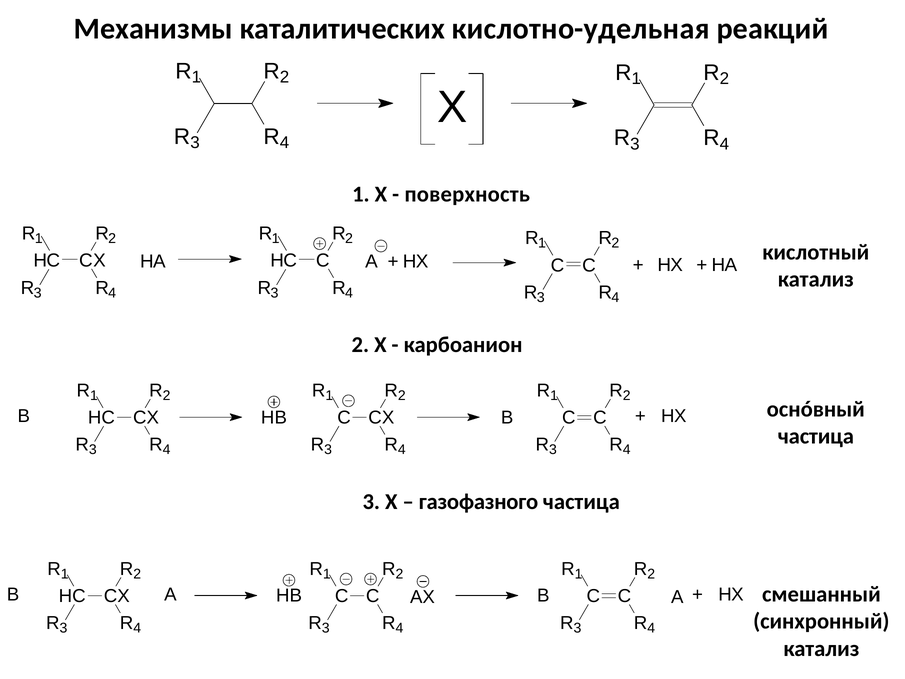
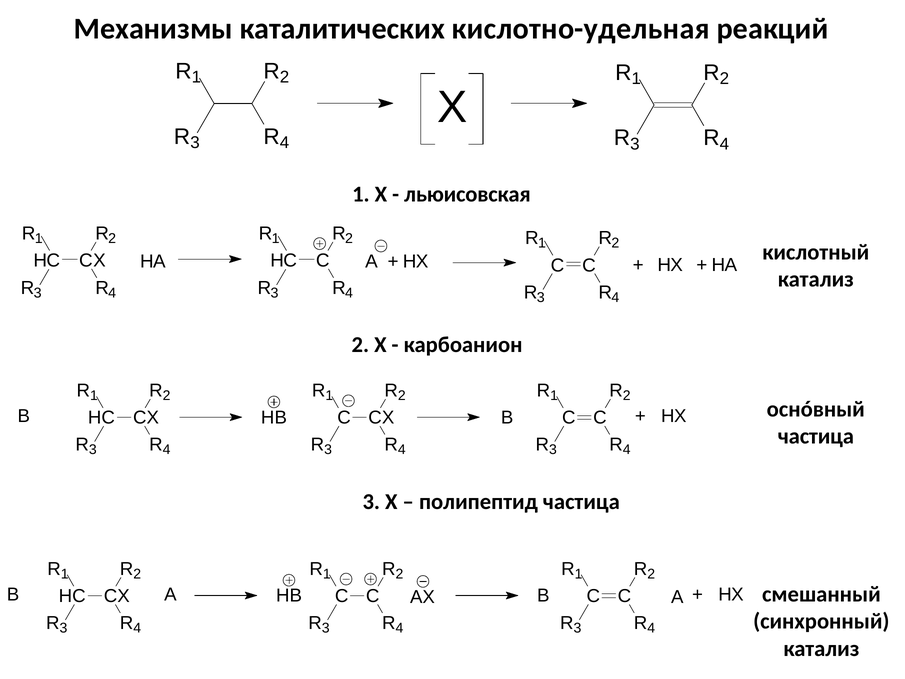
поверхность: поверхность -> льюисовская (467, 194)
газофазного: газофазного -> полипептид (478, 501)
